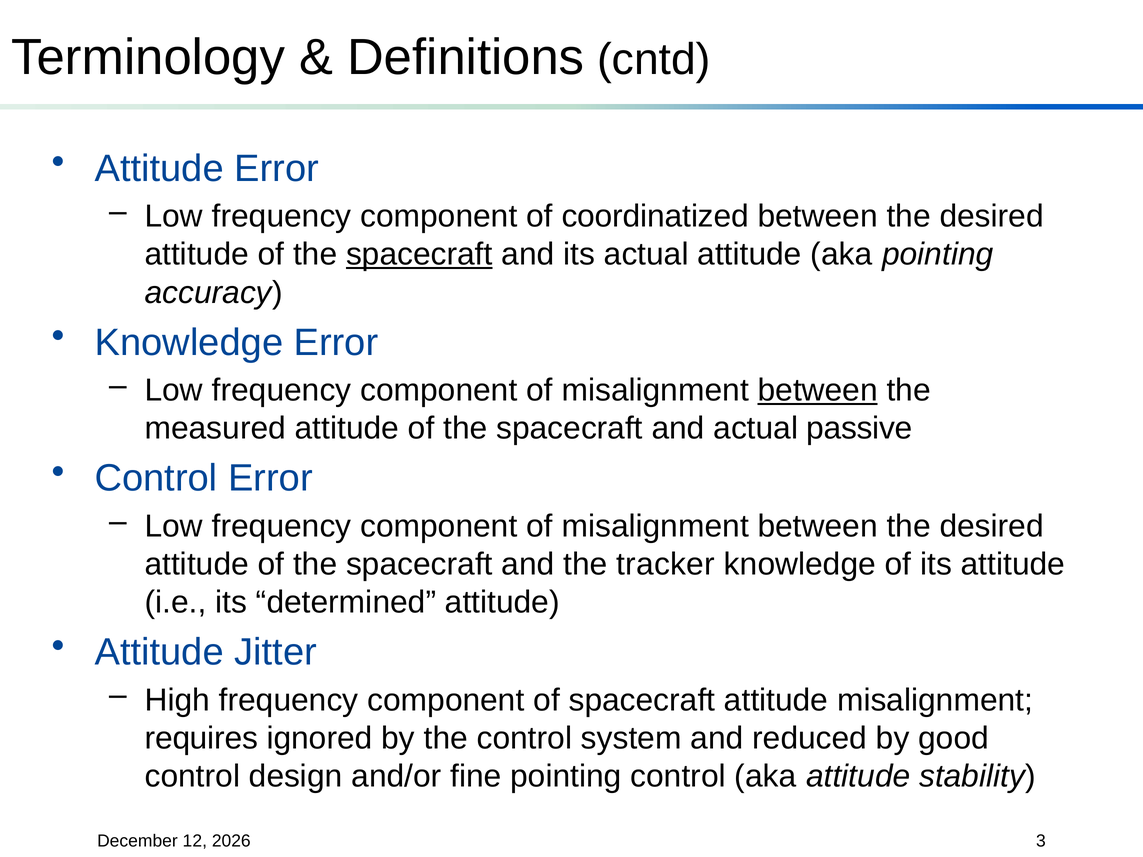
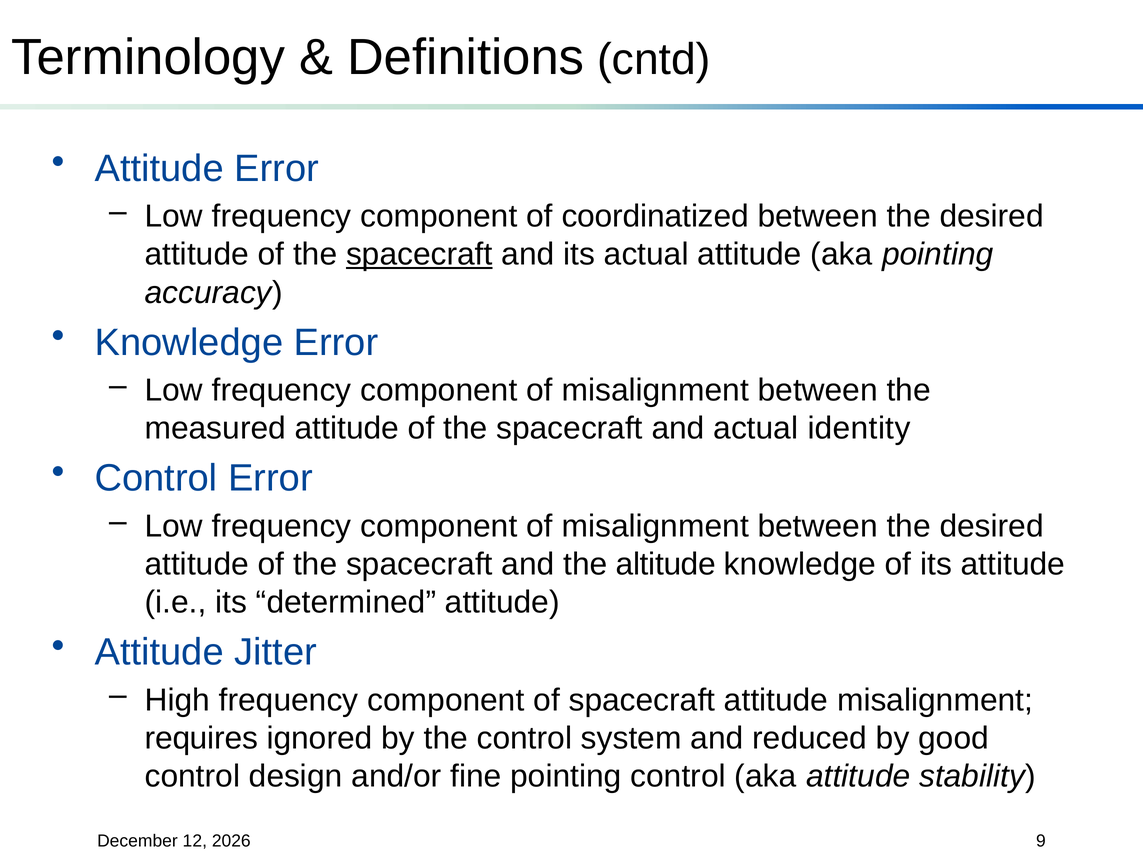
between underline: present -> none (818, 390)
passive: passive -> identity (859, 429)
tracker: tracker -> altitude (666, 564)
3: 3 -> 9 (1041, 841)
